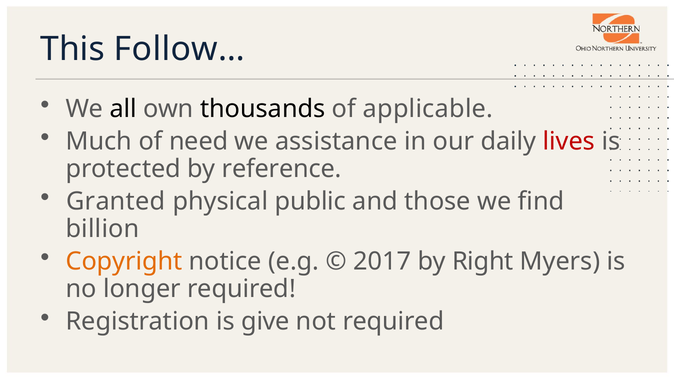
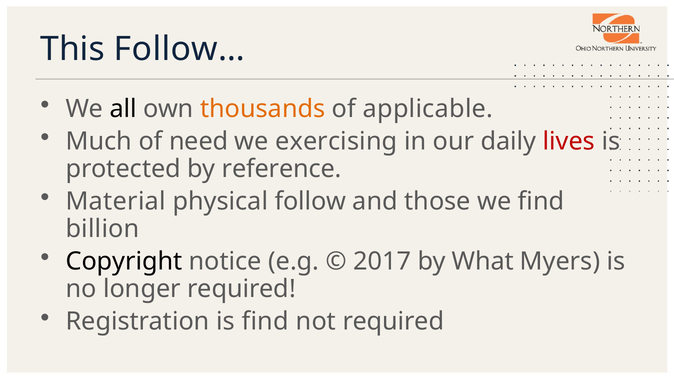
thousands colour: black -> orange (263, 109)
assistance: assistance -> exercising (336, 142)
Granted: Granted -> Material (116, 202)
public: public -> follow (310, 202)
Copyright colour: orange -> black (124, 262)
Right: Right -> What (483, 262)
is give: give -> find (265, 322)
